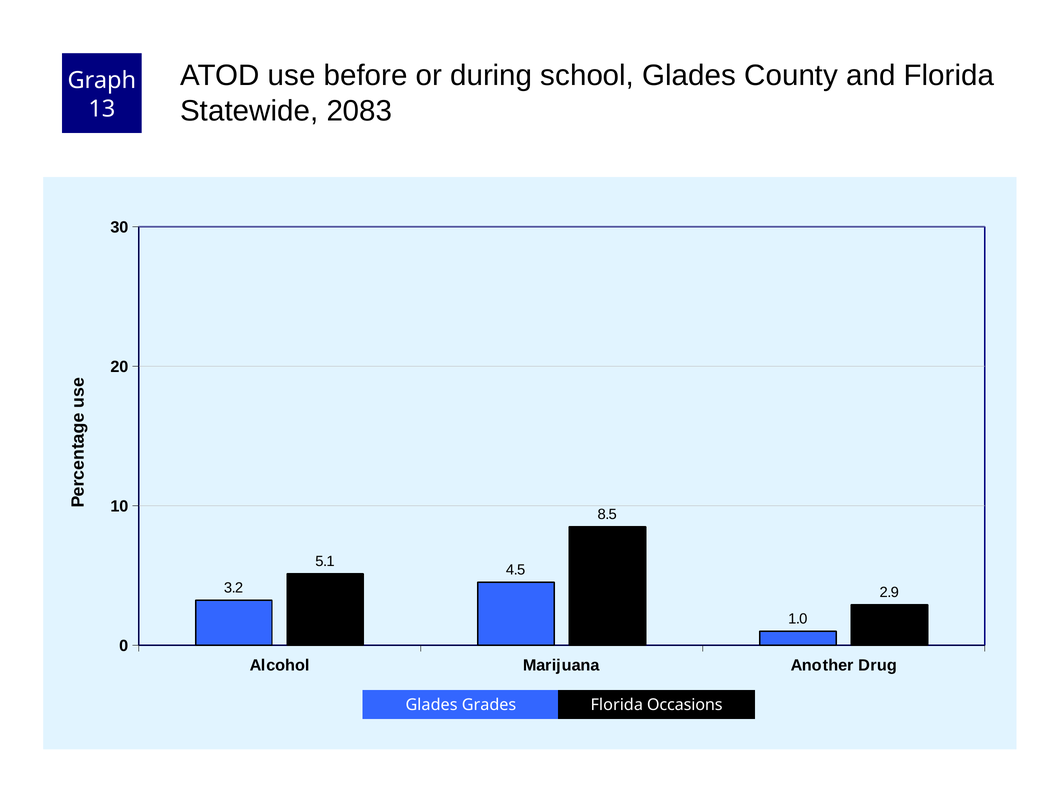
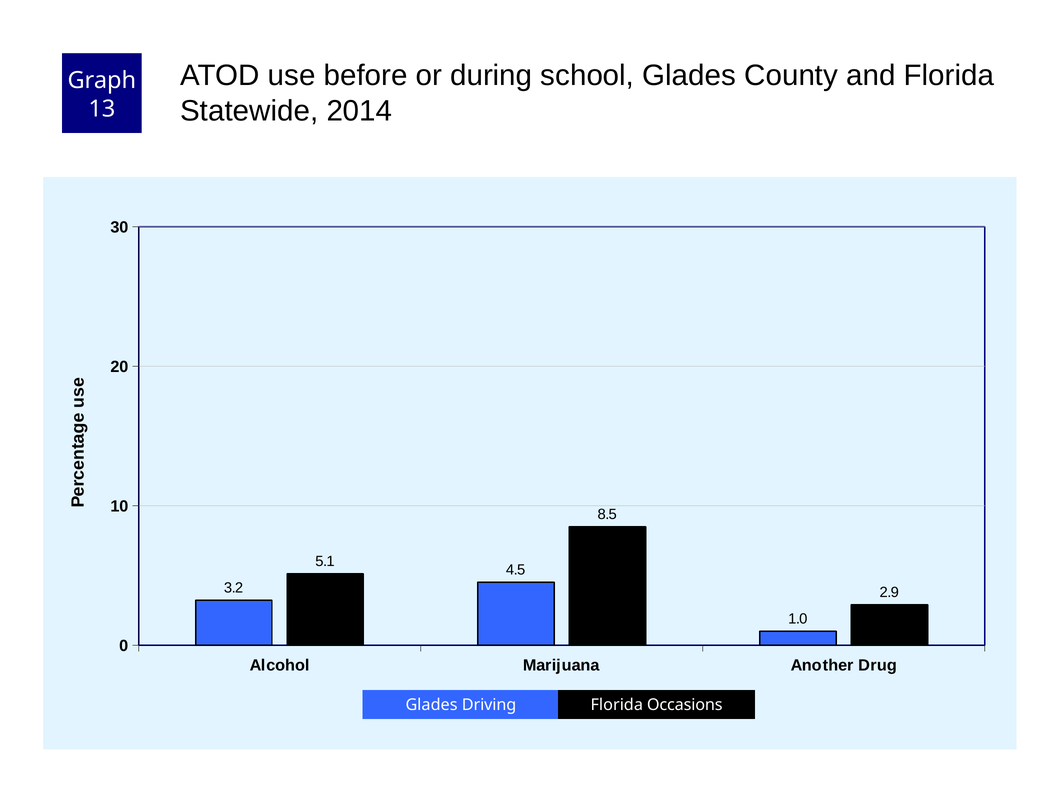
2083: 2083 -> 2014 (359, 111)
Grades: Grades -> Driving (489, 705)
